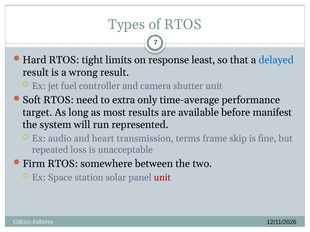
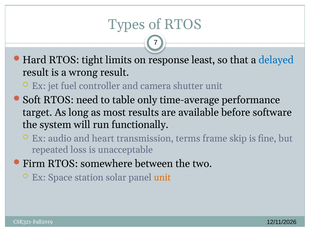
extra: extra -> table (124, 100)
manifest: manifest -> software (272, 113)
represented: represented -> functionally (140, 125)
unit colour: red -> orange (162, 178)
